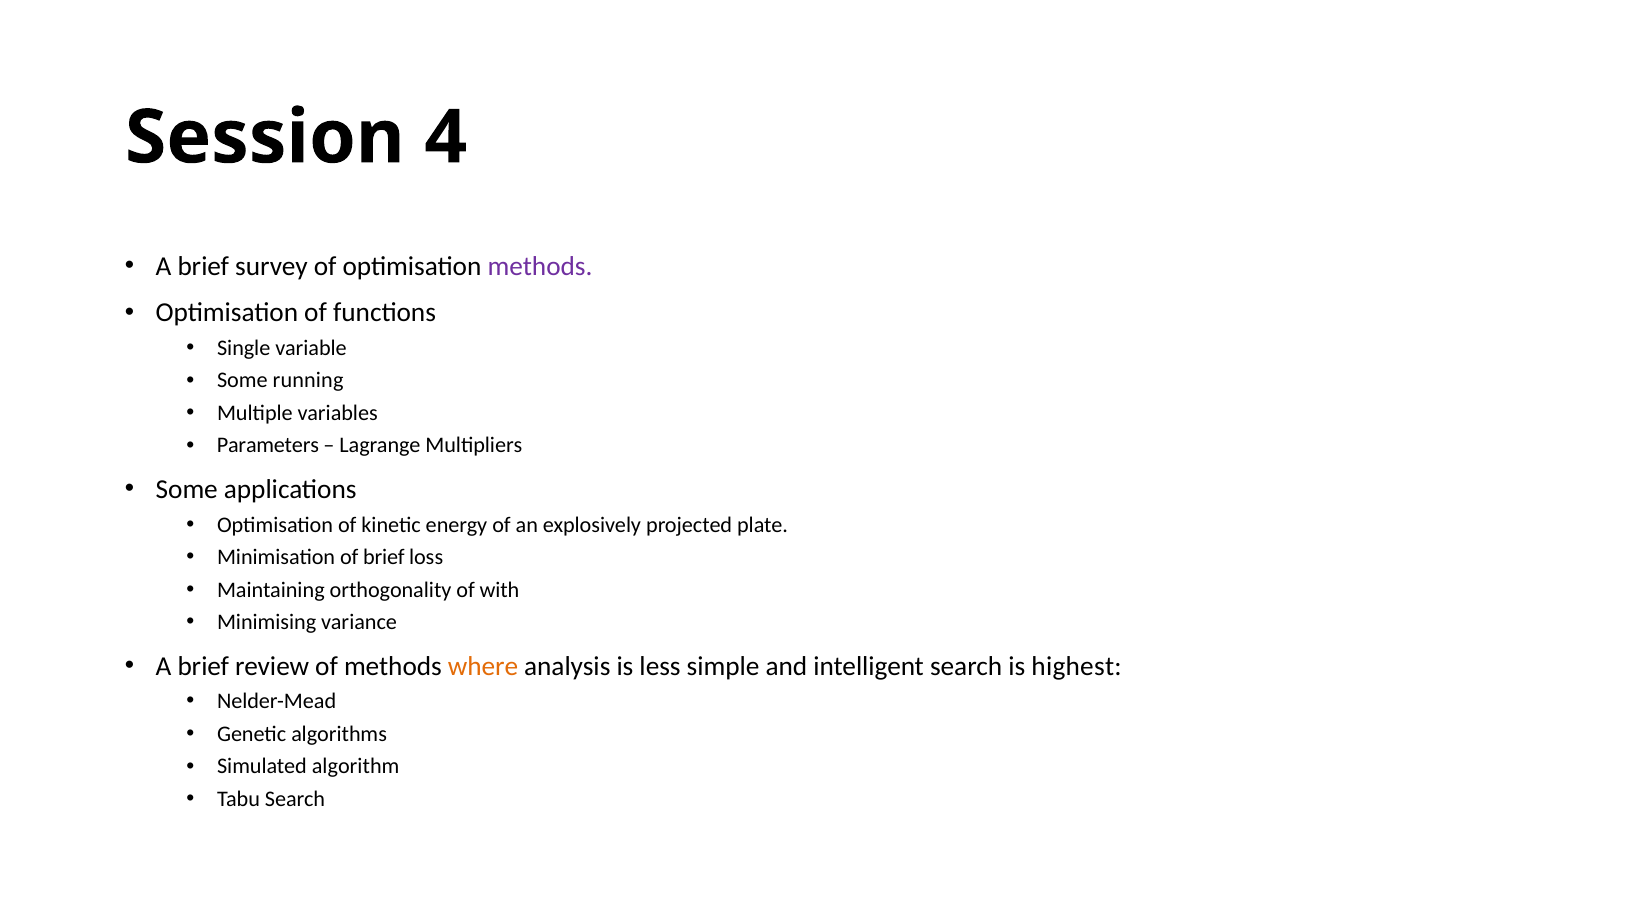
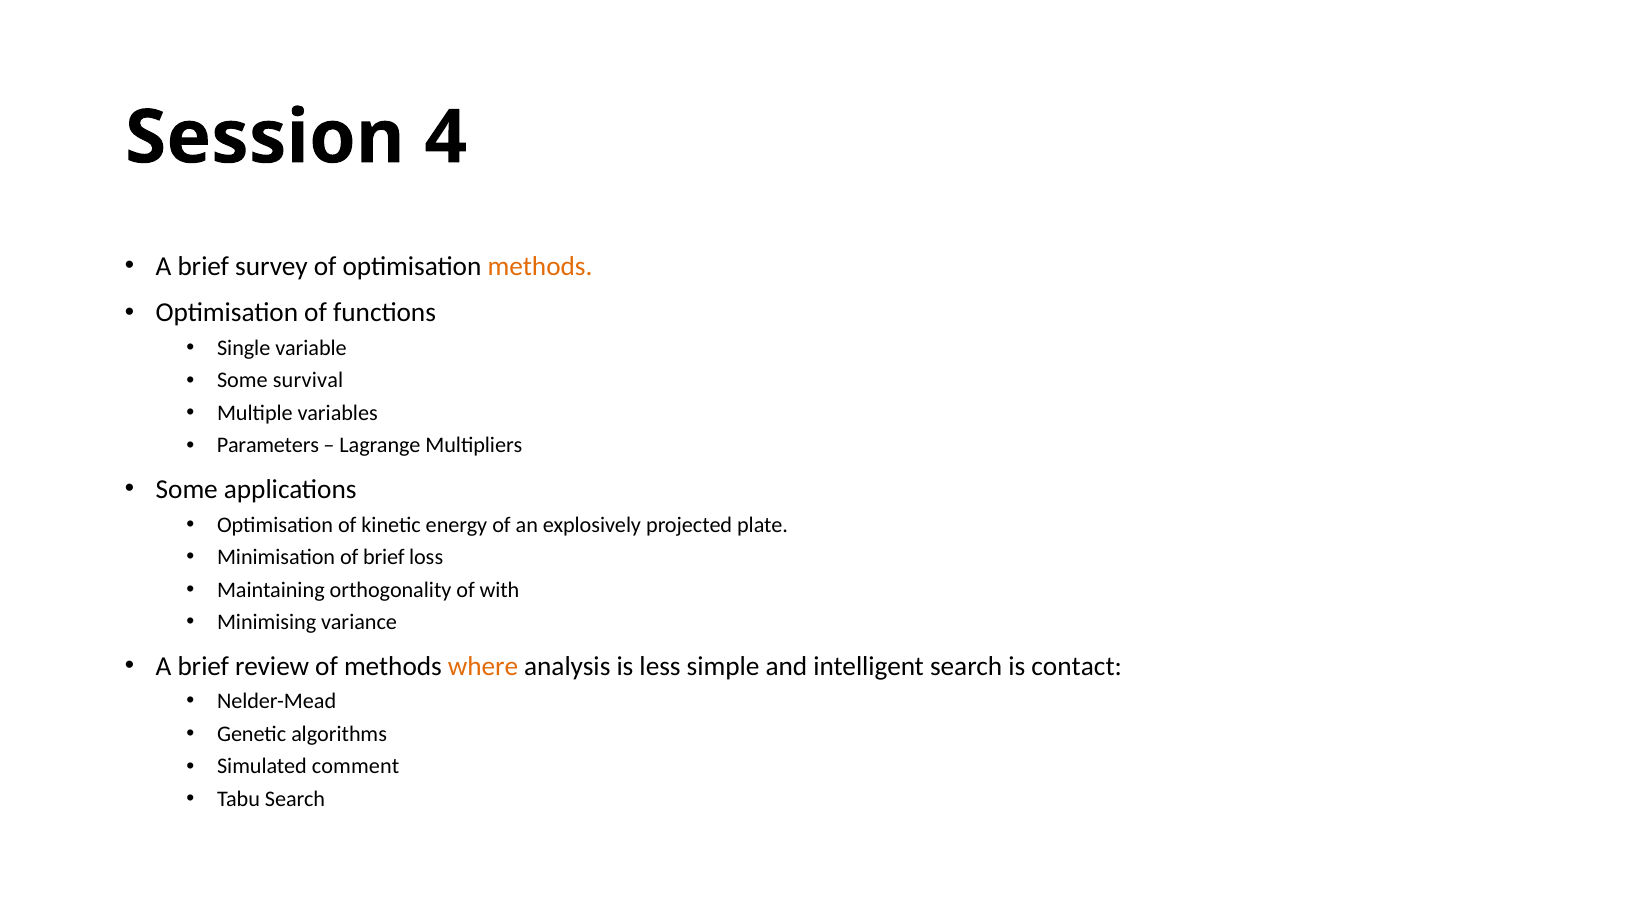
methods colour: purple -> orange (540, 266)
running: running -> survival (308, 381)
highest: highest -> contact (1077, 666)
algorithm: algorithm -> comment (356, 766)
